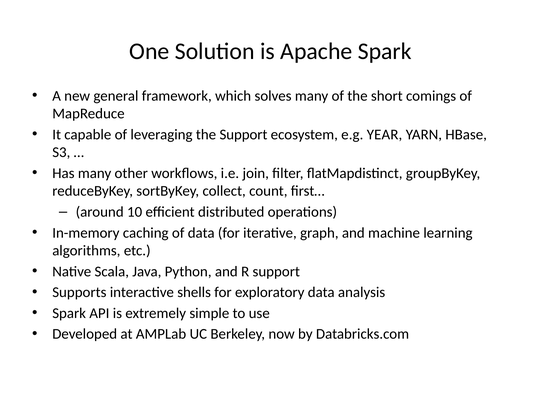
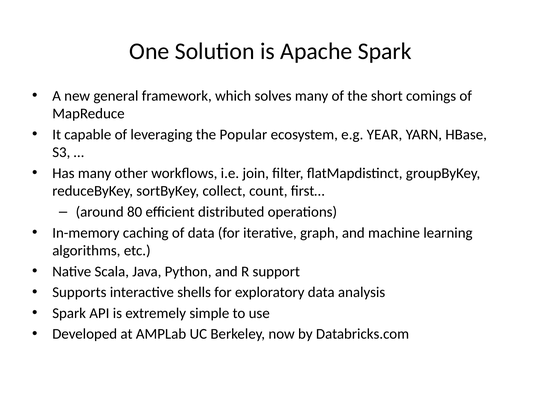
the Support: Support -> Popular (243, 134)
10: 10 -> 80 (135, 212)
